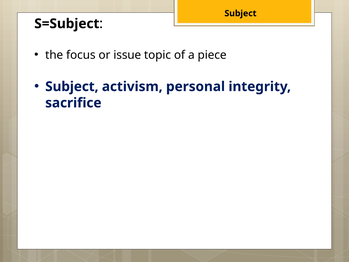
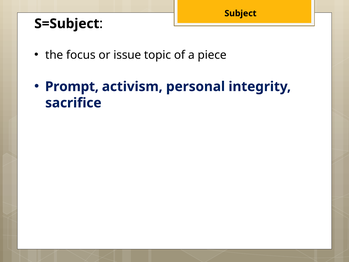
Subject: Subject -> Prompt (72, 87)
